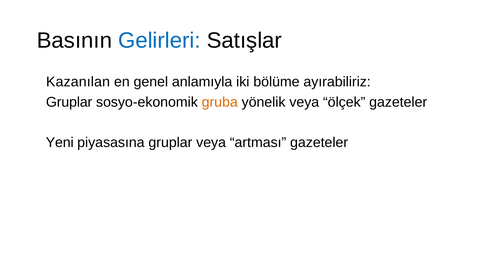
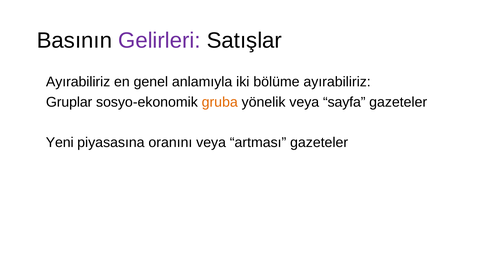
Gelirleri colour: blue -> purple (159, 41)
Kazanılan: Kazanılan -> Ayırabiliriz (78, 82)
ölçek: ölçek -> sayfa (344, 102)
piyasasına gruplar: gruplar -> oranını (170, 143)
